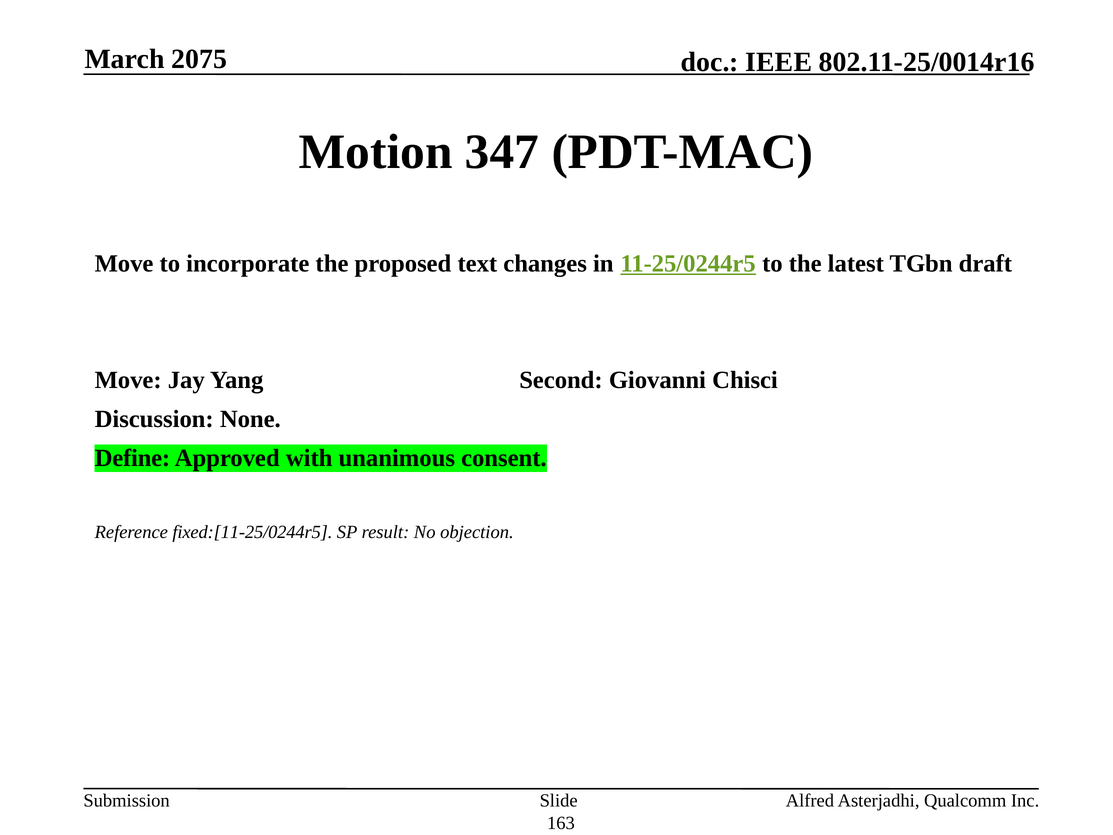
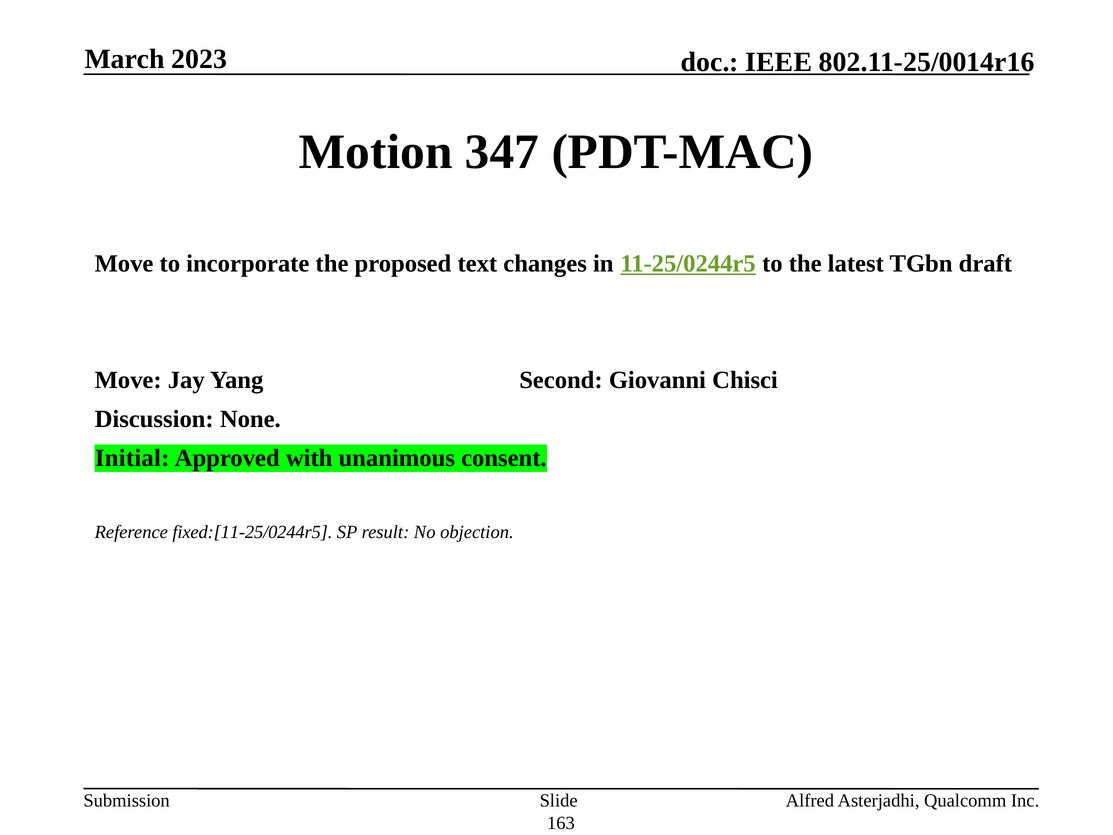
2075: 2075 -> 2023 (199, 59)
Define: Define -> Initial (132, 458)
